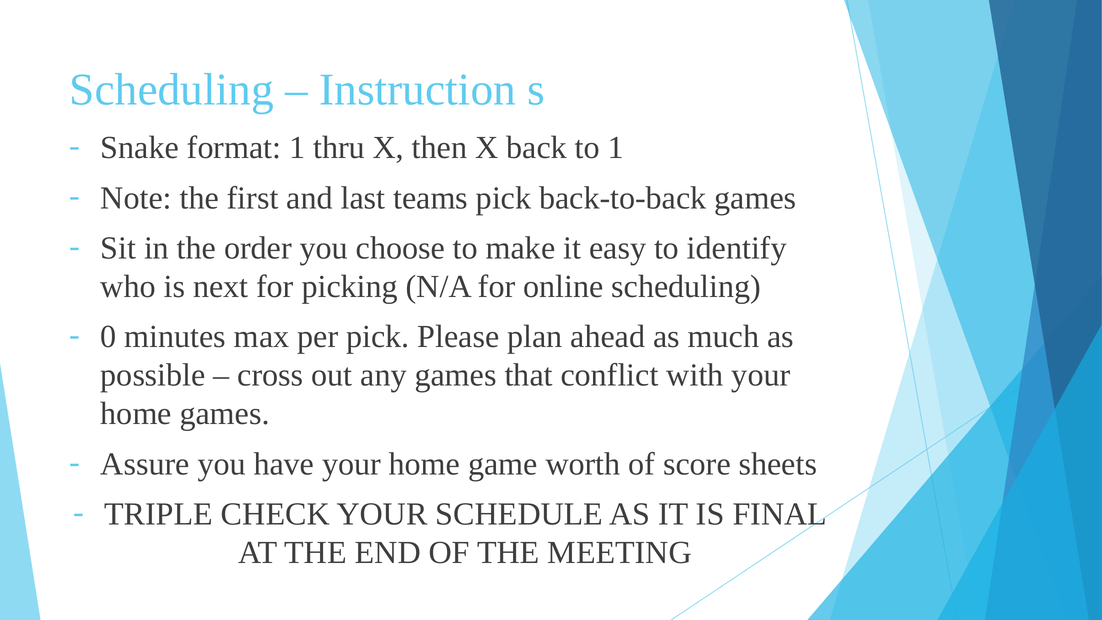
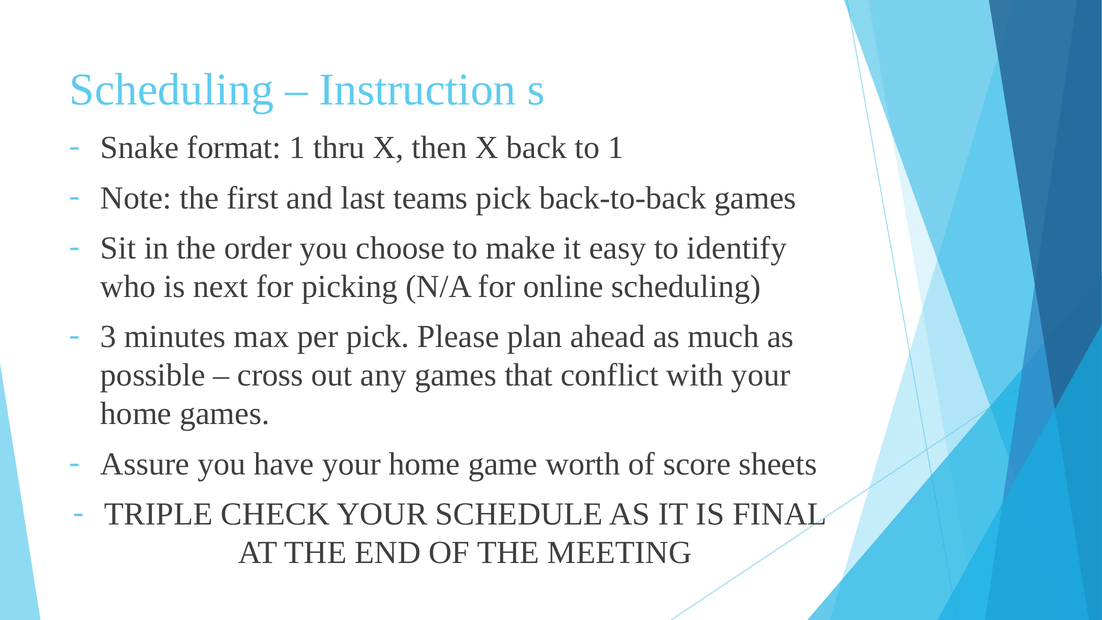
0: 0 -> 3 (109, 337)
